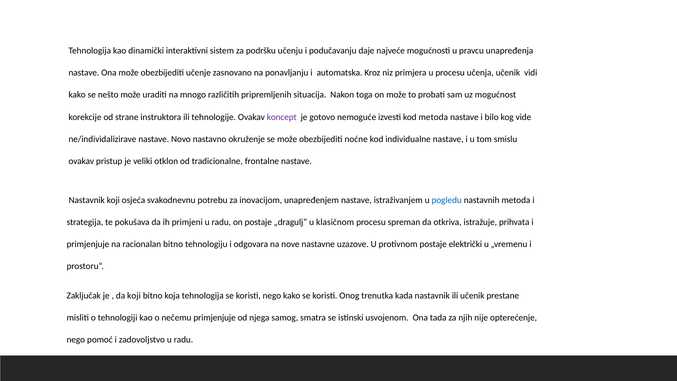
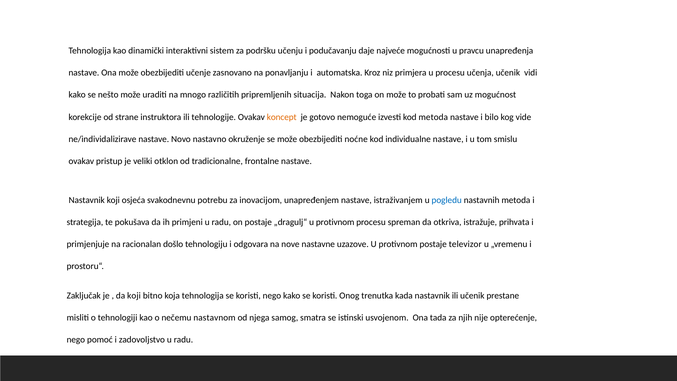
koncept colour: purple -> orange (282, 117)
„dragulj“ u klasičnom: klasičnom -> protivnom (335, 222)
racionalan bitno: bitno -> došlo (173, 244)
električki: električki -> televizor (465, 244)
nečemu primjenjuje: primjenjuje -> nastavnom (215, 317)
